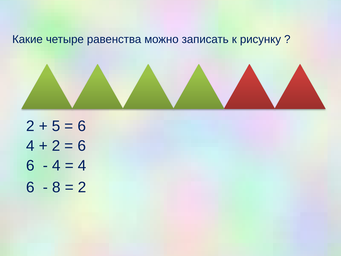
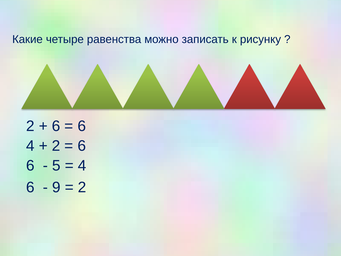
5: 5 -> 6 (56, 126)
4: 4 -> 5 (56, 165)
8: 8 -> 9 (56, 187)
